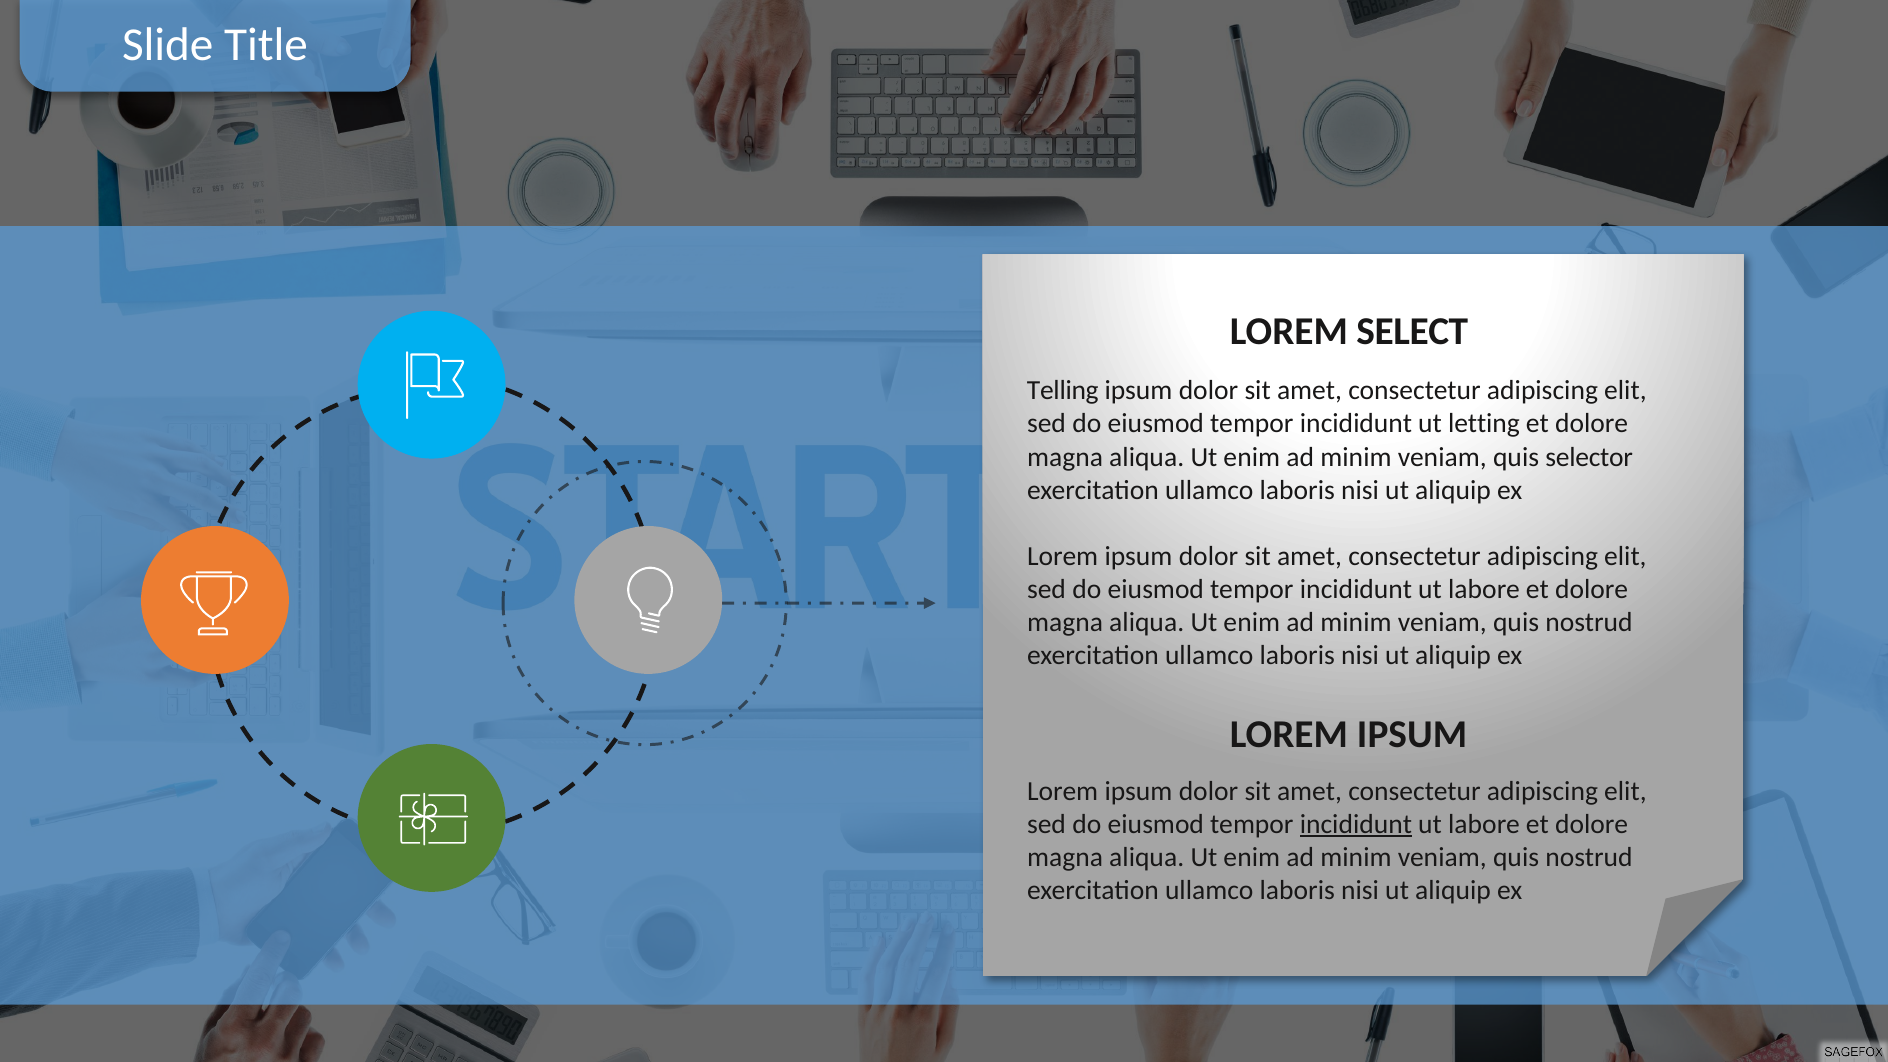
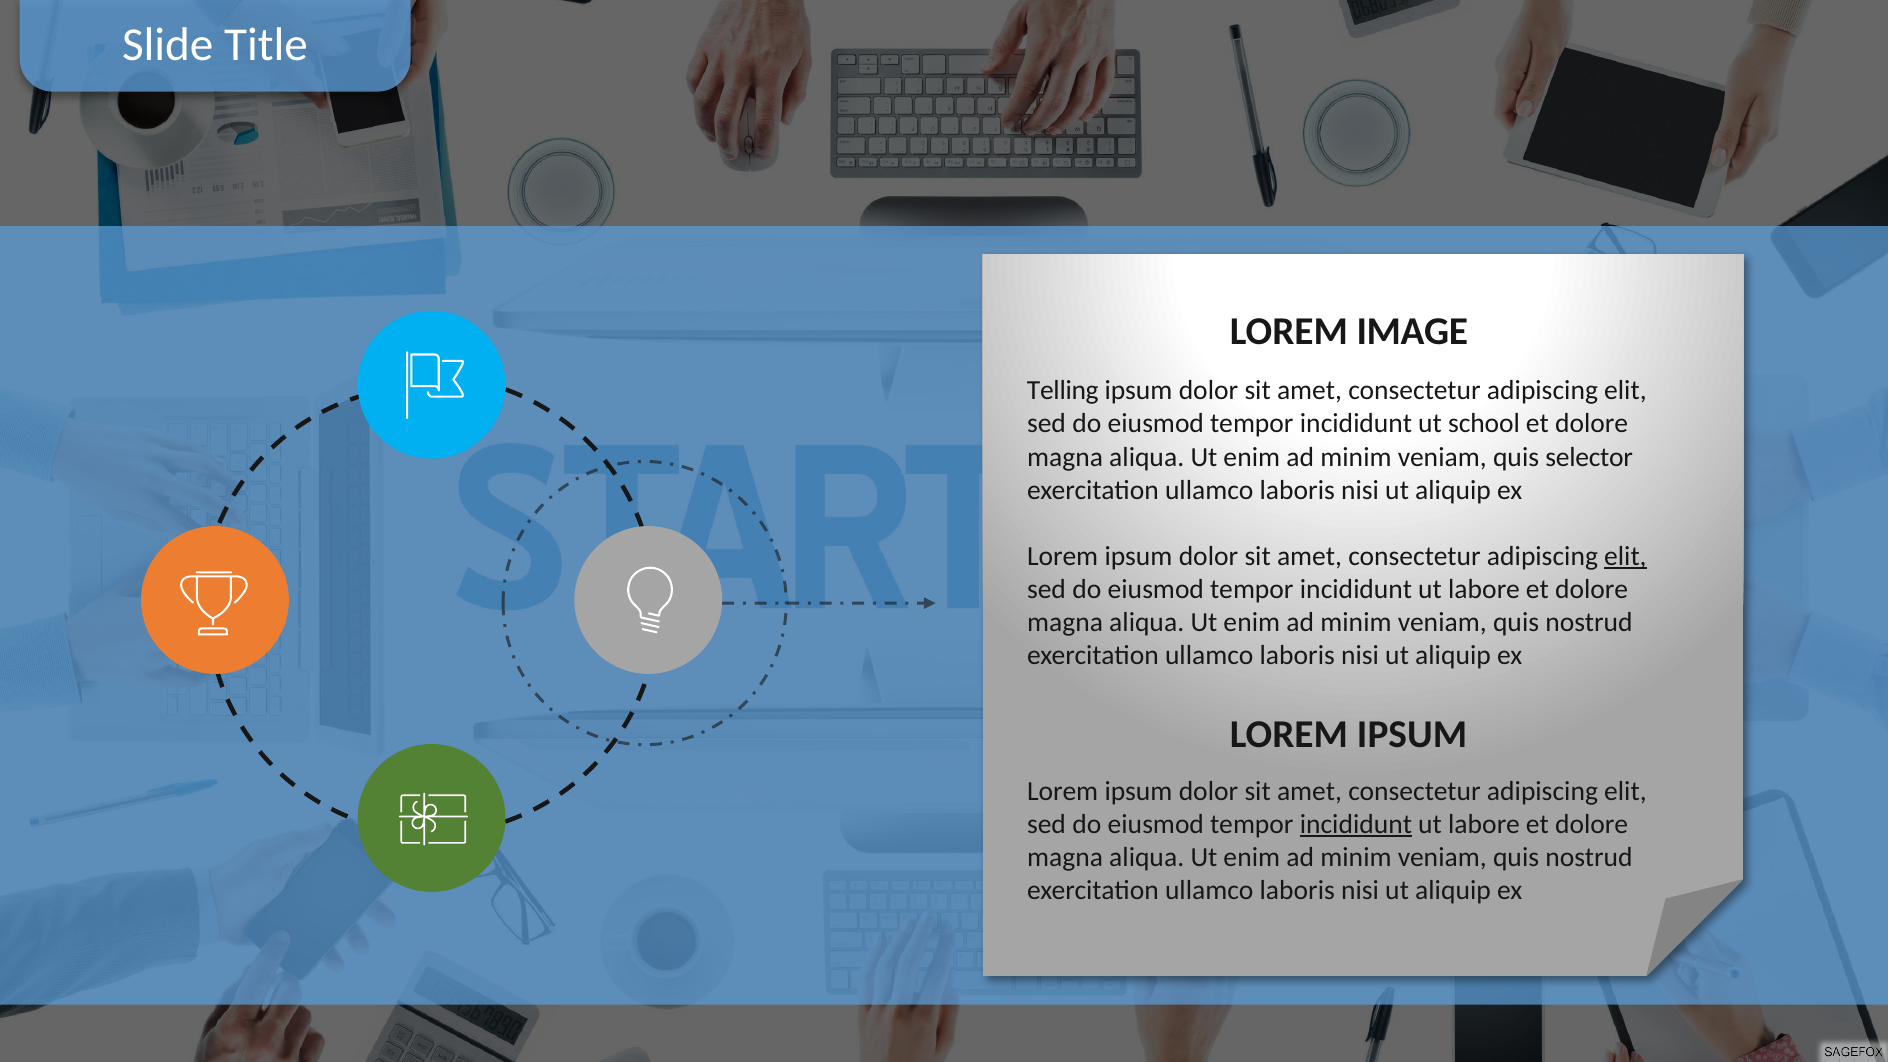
SELECT: SELECT -> IMAGE (1412, 331)
letting: letting -> school (1484, 424)
elit underline: none -> present (1625, 556)
